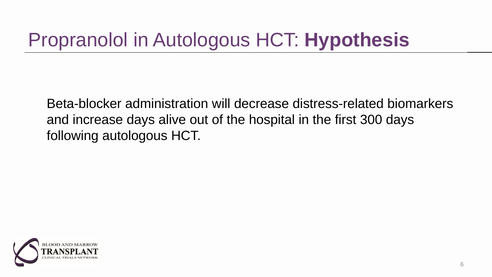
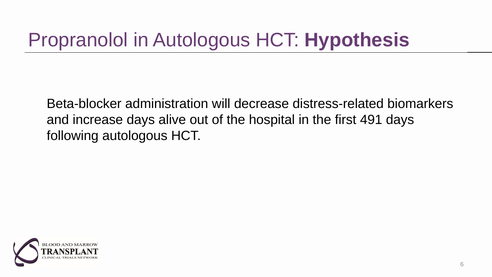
300: 300 -> 491 (371, 120)
